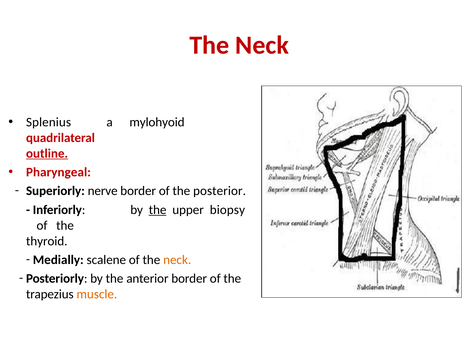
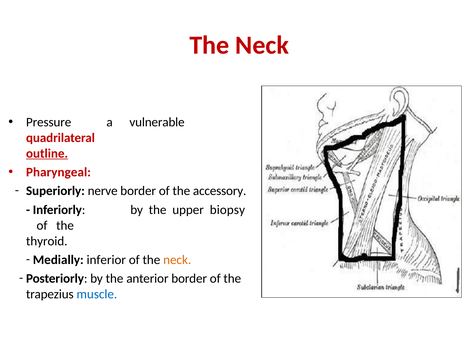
Splenius: Splenius -> Pressure (49, 122)
mylohyoid: mylohyoid -> vulnerable (157, 122)
posterior: posterior -> accessory (220, 191)
the underline: present -> none (158, 210)
scalene: scalene -> inferior (106, 260)
muscle colour: orange -> blue (97, 294)
